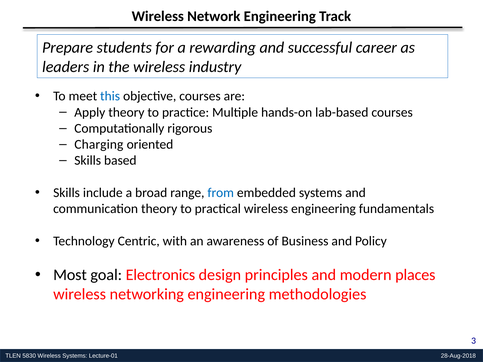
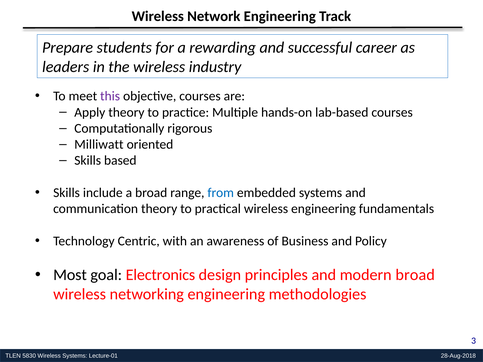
this colour: blue -> purple (110, 96)
Charging: Charging -> Milliwatt (99, 145)
modern places: places -> broad (415, 275)
